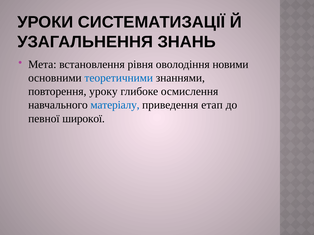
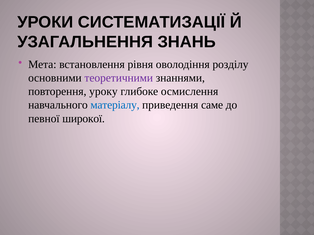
новими: новими -> розділу (230, 64)
теоретичними colour: blue -> purple (119, 78)
етап: етап -> саме (212, 105)
